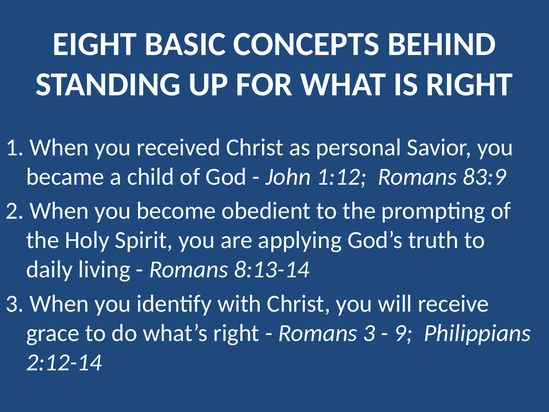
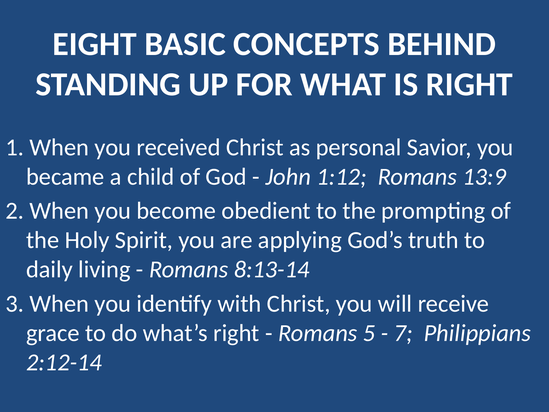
83:9: 83:9 -> 13:9 (484, 177)
Romans 3: 3 -> 5 (369, 333)
9: 9 -> 7 (403, 333)
